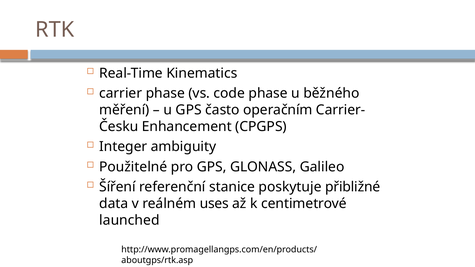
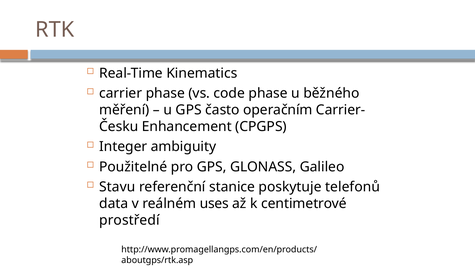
Šíření: Šíření -> Stavu (117, 187)
přibližné: přibližné -> telefonů (353, 187)
launched: launched -> prostředí (129, 220)
